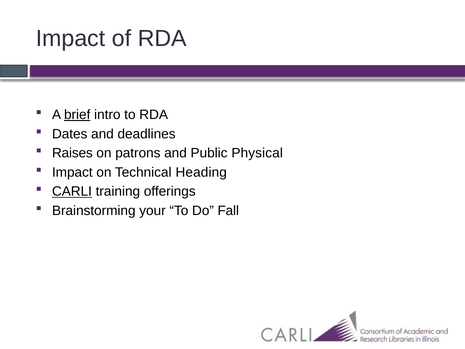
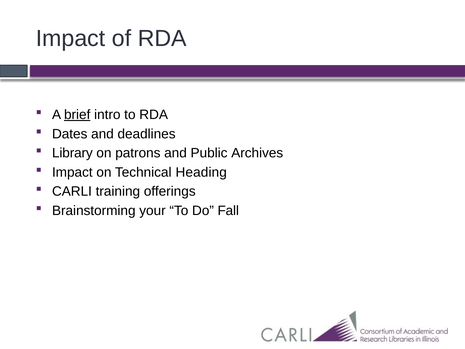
Raises: Raises -> Library (72, 153)
Physical: Physical -> Archives (257, 153)
CARLI underline: present -> none (72, 191)
